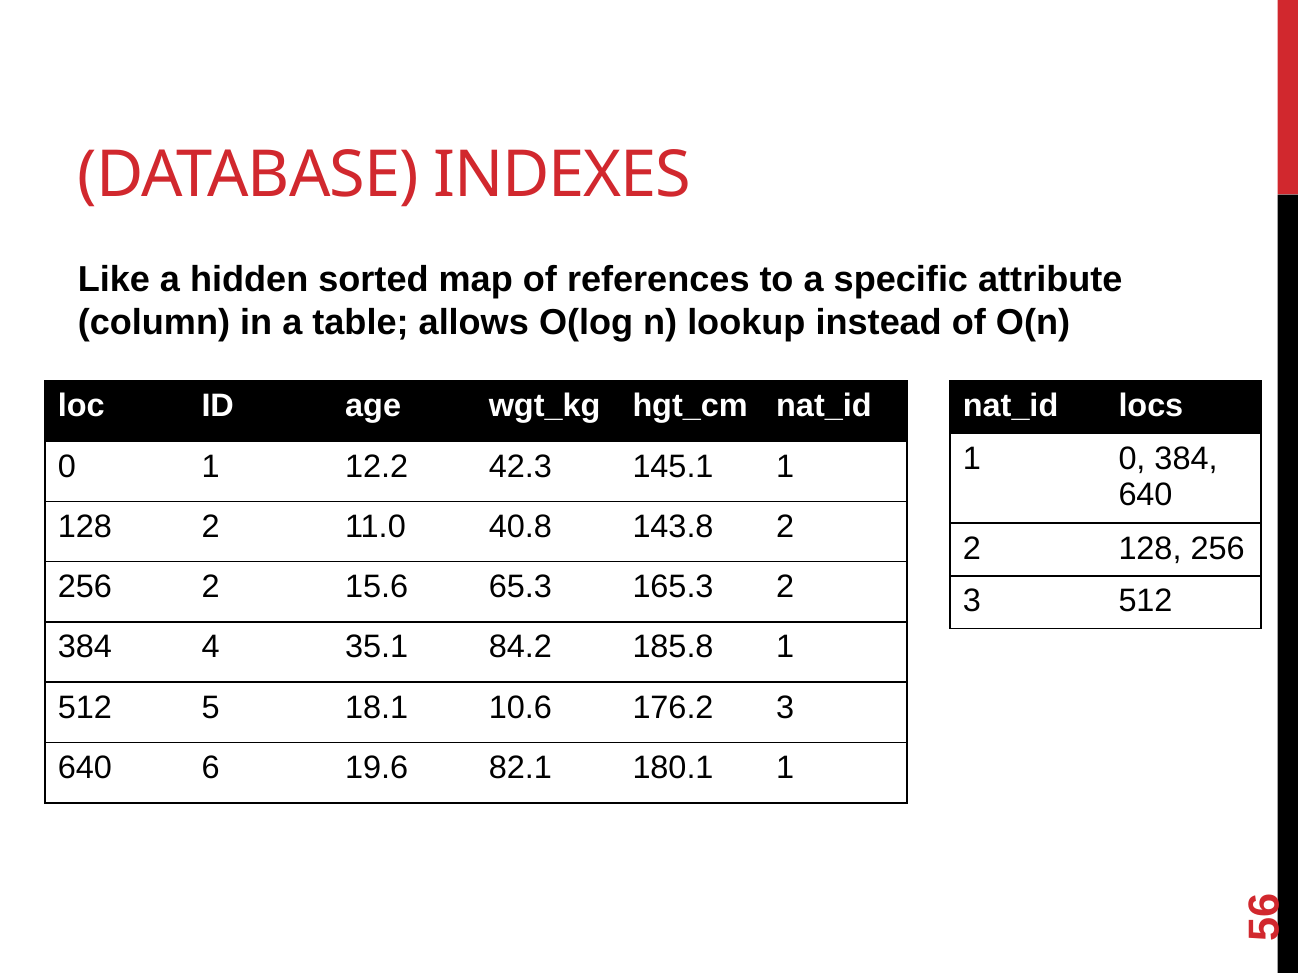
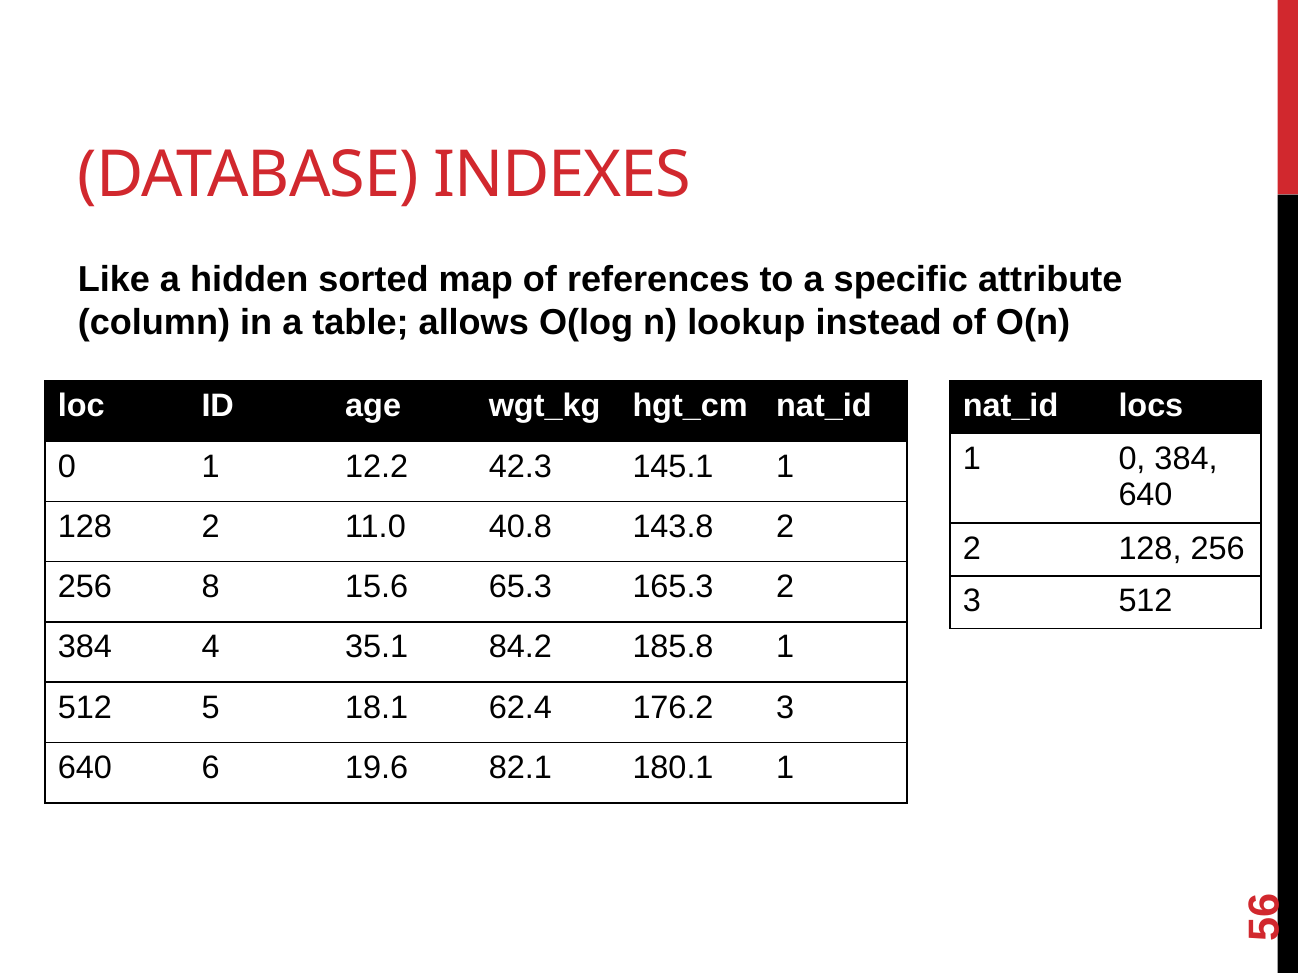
256 2: 2 -> 8 (211, 587)
10.6: 10.6 -> 62.4 (520, 708)
